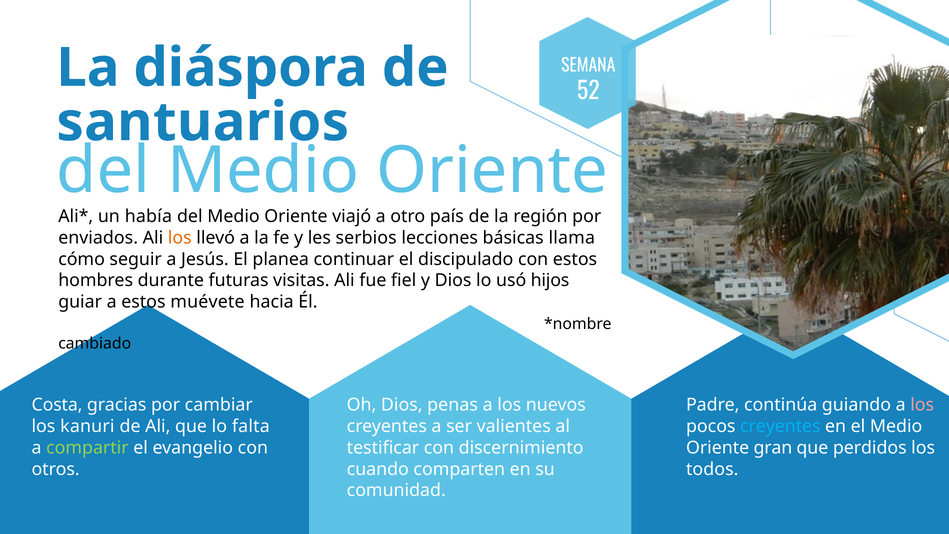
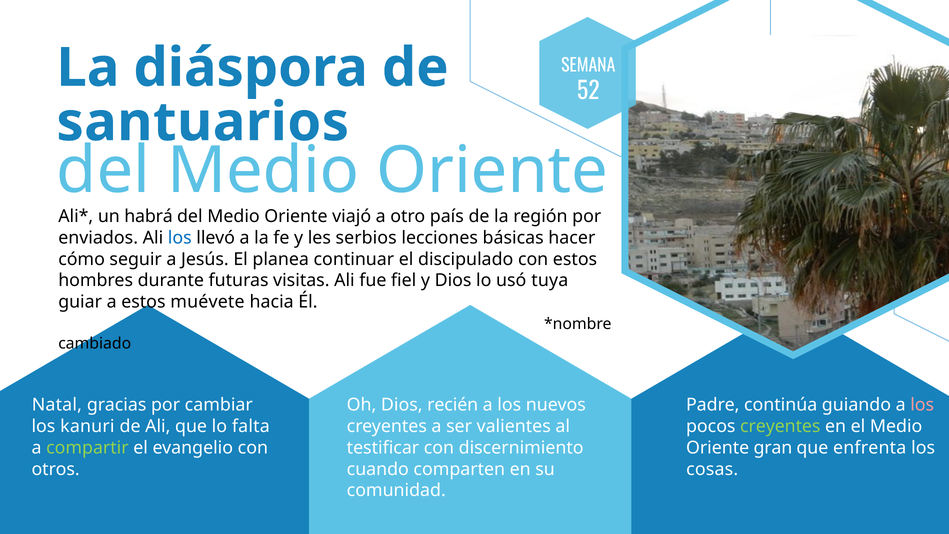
había: había -> habrá (149, 216)
los colour: orange -> blue (180, 238)
llama: llama -> hacer (572, 238)
hijos: hijos -> tuya (550, 280)
Costa: Costa -> Natal (57, 405)
penas: penas -> recién (453, 405)
creyentes colour: light blue -> light green (780, 426)
perdidos: perdidos -> enfrenta (870, 448)
todos: todos -> cosas (712, 469)
